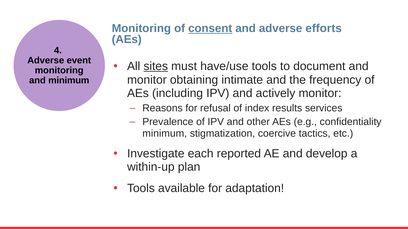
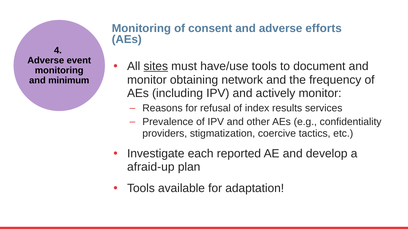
consent underline: present -> none (210, 28)
intimate: intimate -> network (242, 80)
minimum: minimum -> providers (165, 134)
within-up: within-up -> afraid-up (151, 167)
